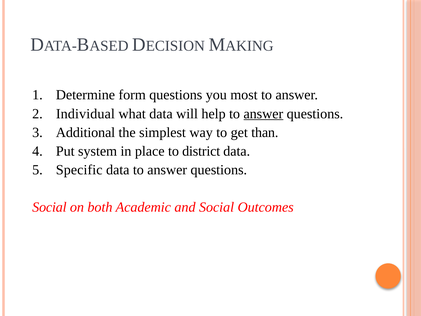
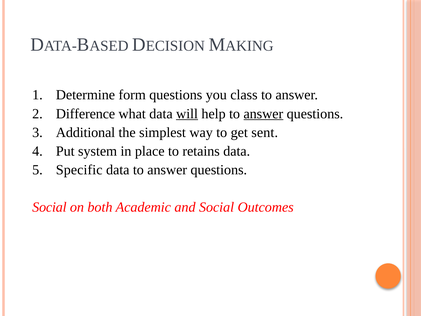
most: most -> class (244, 95)
Individual: Individual -> Difference (86, 114)
will underline: none -> present (187, 114)
than: than -> sent (265, 132)
district: district -> retains (201, 151)
